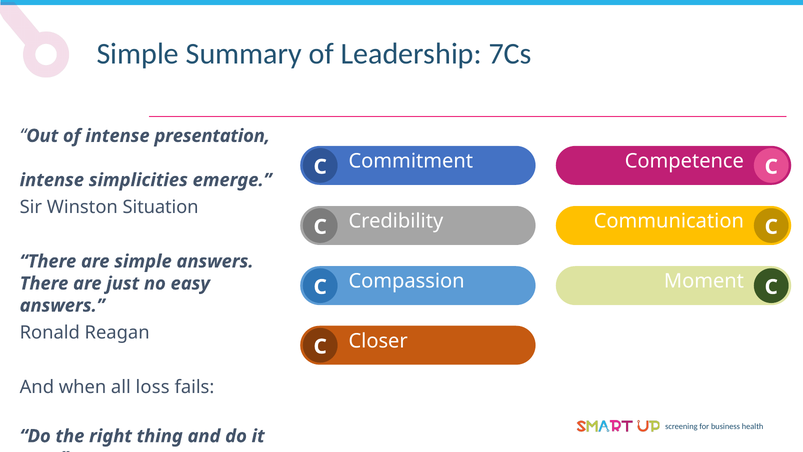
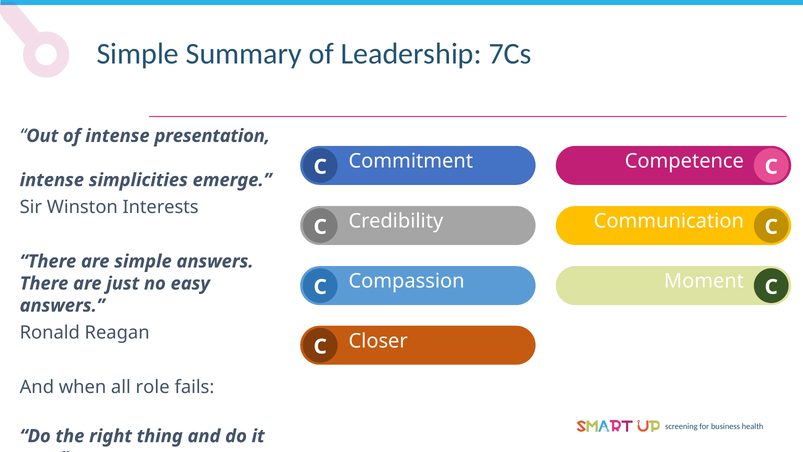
Situation: Situation -> Interests (161, 207)
loss: loss -> role (153, 387)
